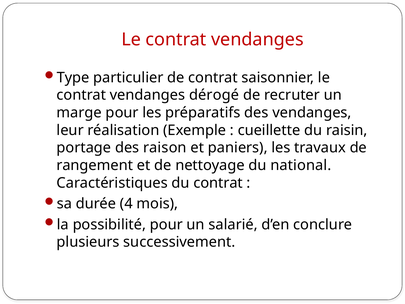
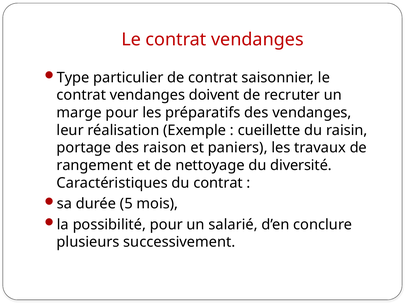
dérogé: dérogé -> doivent (214, 95)
national: national -> diversité (301, 165)
4: 4 -> 5 (126, 204)
